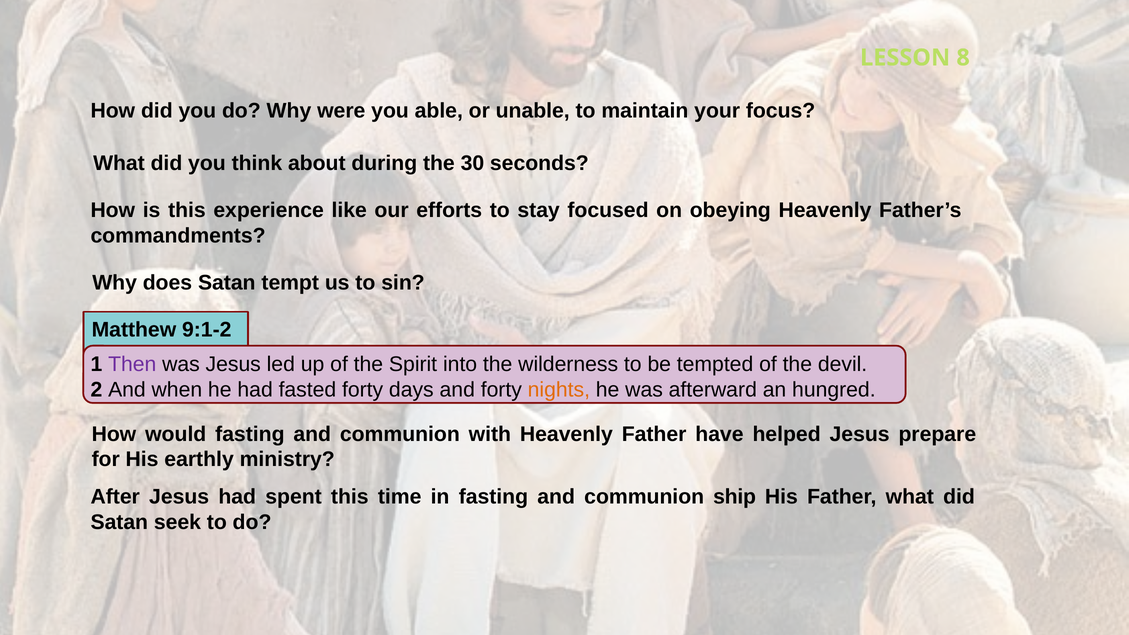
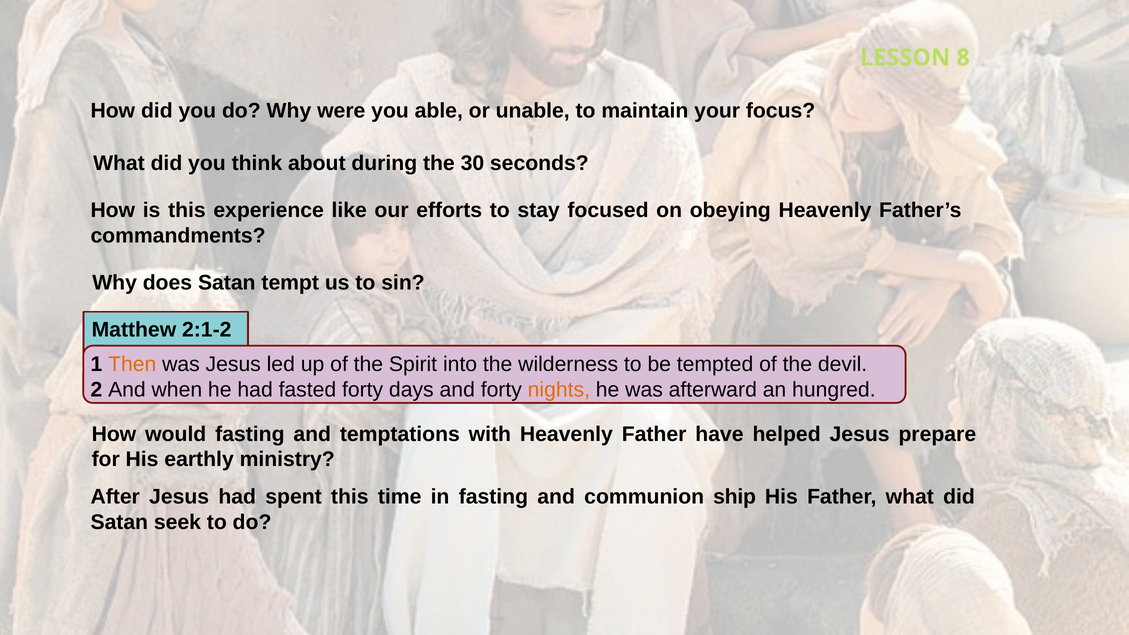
9:1-2: 9:1-2 -> 2:1-2 (207, 330)
Then colour: purple -> orange (132, 364)
would fasting and communion: communion -> temptations (400, 434)
